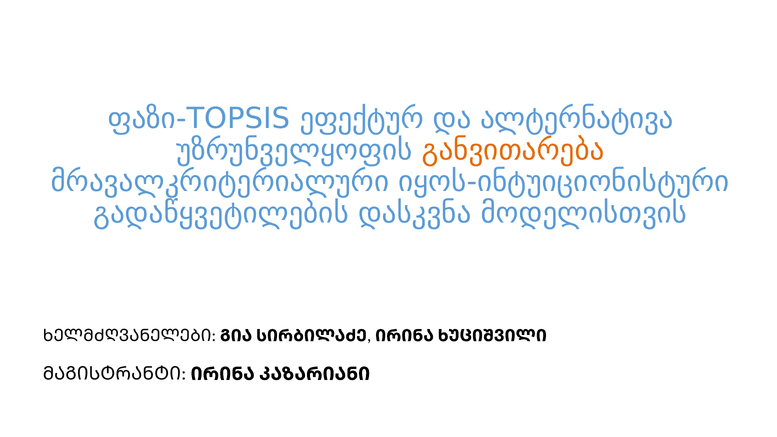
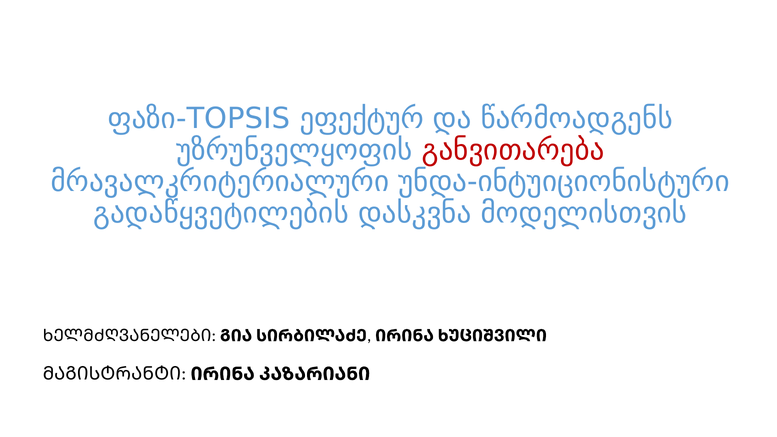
ალტერნატივა: ალტერნატივა -> წარმოადგენს (577, 118)
განვითარება colour: orange -> red (513, 150)
იყოს-ინტუიციონისტური: იყოს-ინტუიციონისტური -> უნდა-ინტუიციონისტური (564, 181)
